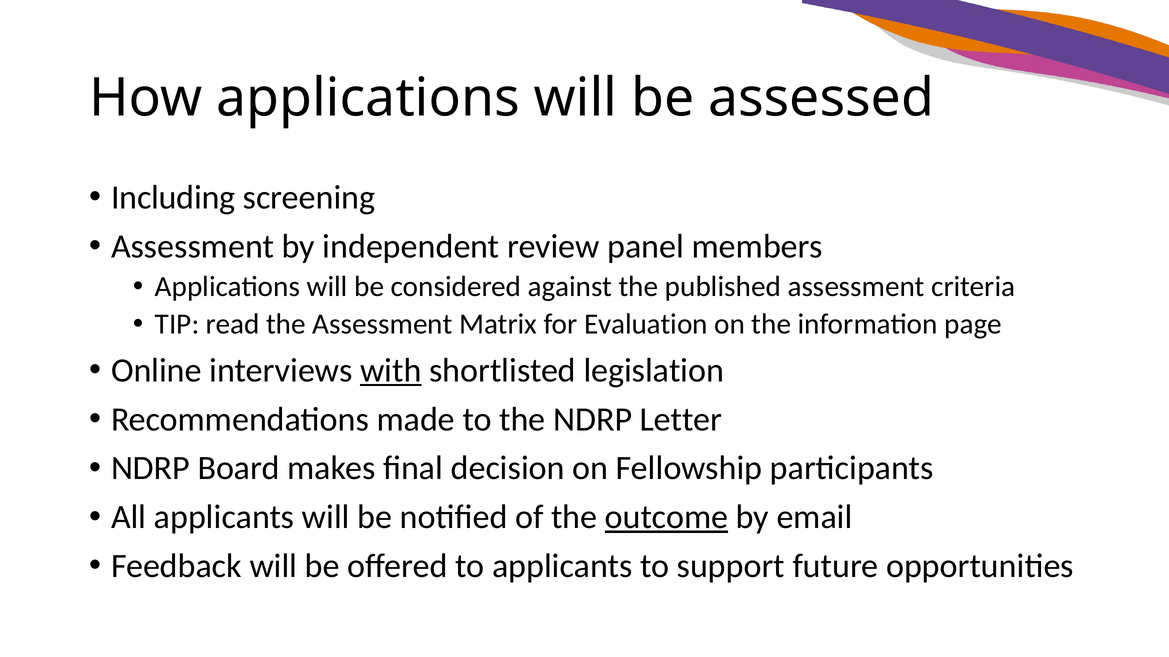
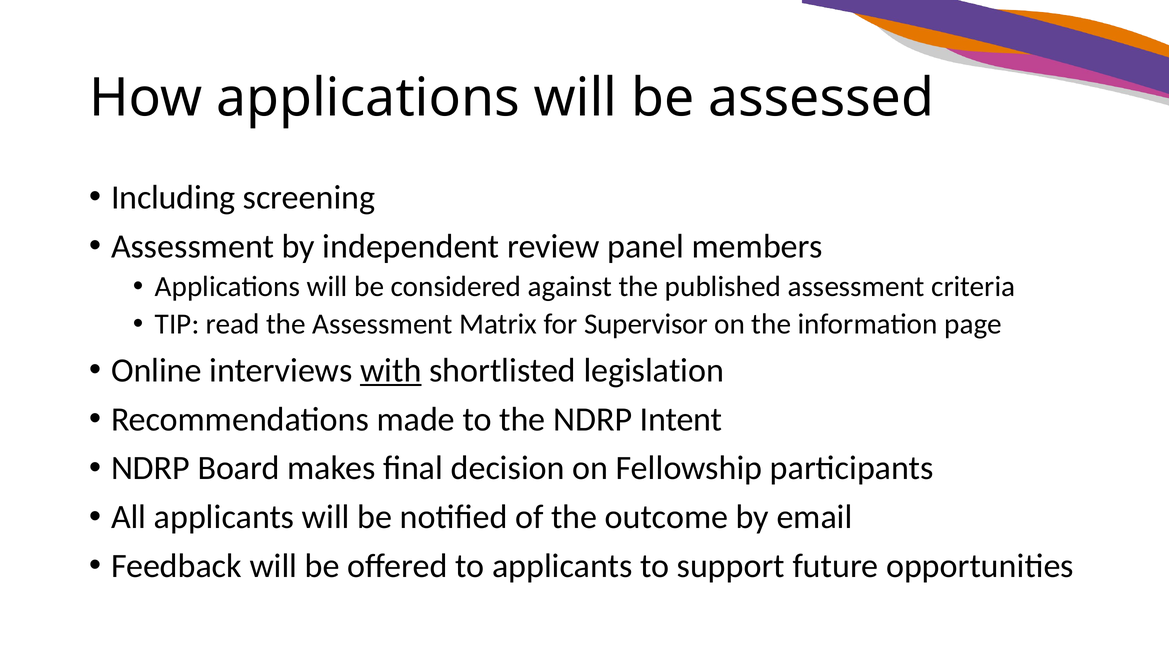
Evaluation: Evaluation -> Supervisor (646, 324)
Letter: Letter -> Intent (681, 420)
outcome underline: present -> none (667, 518)
